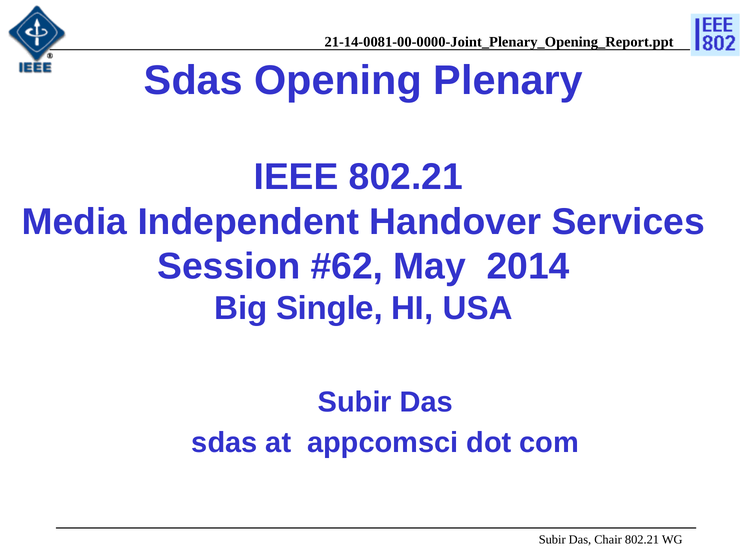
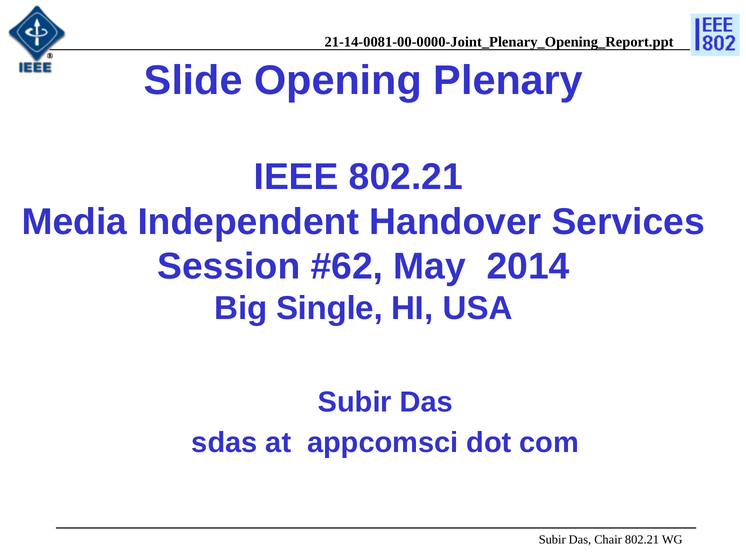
Sdas: Sdas -> Slide (193, 81)
